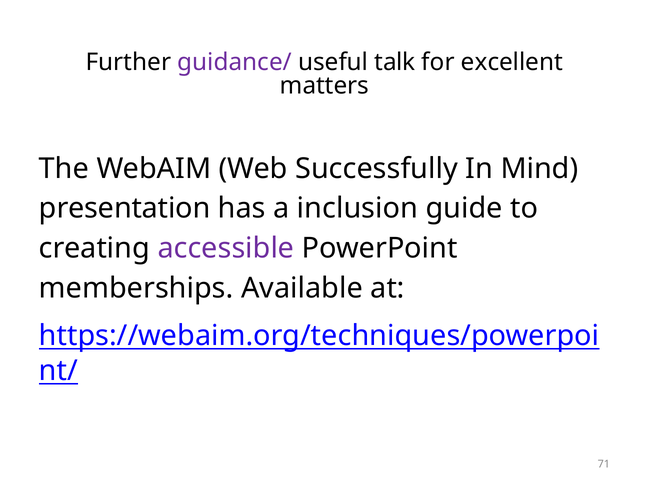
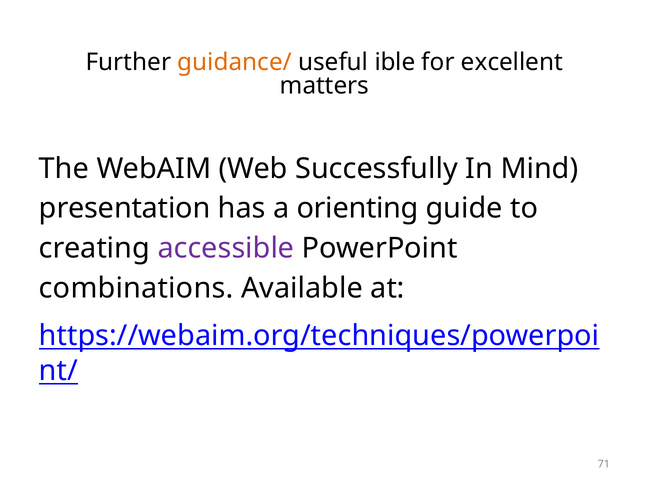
guidance/ colour: purple -> orange (235, 62)
talk: talk -> ible (395, 62)
inclusion: inclusion -> orienting (358, 208)
memberships: memberships -> combinations (136, 288)
